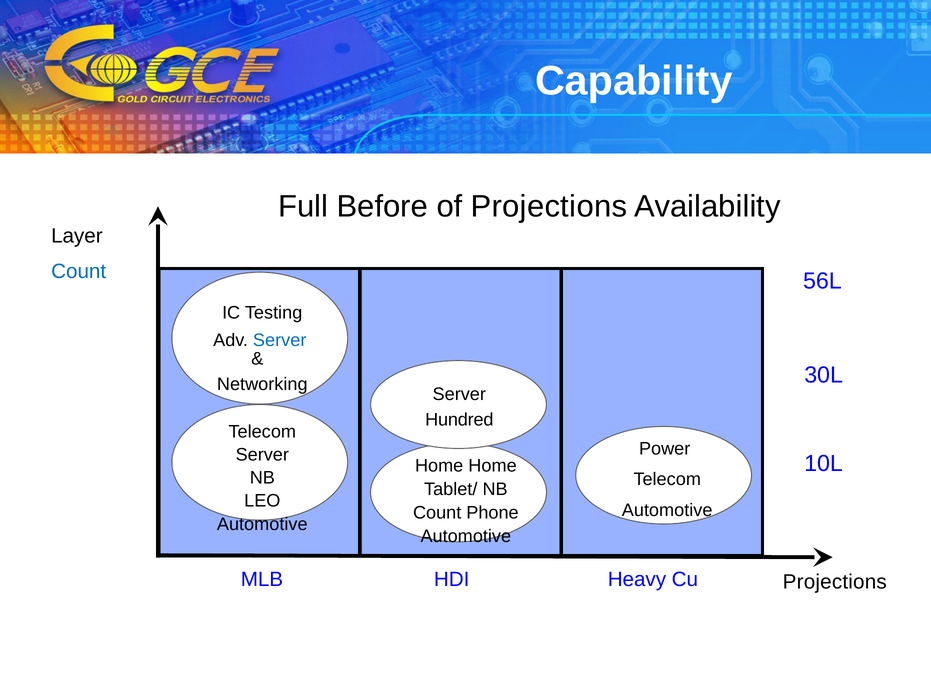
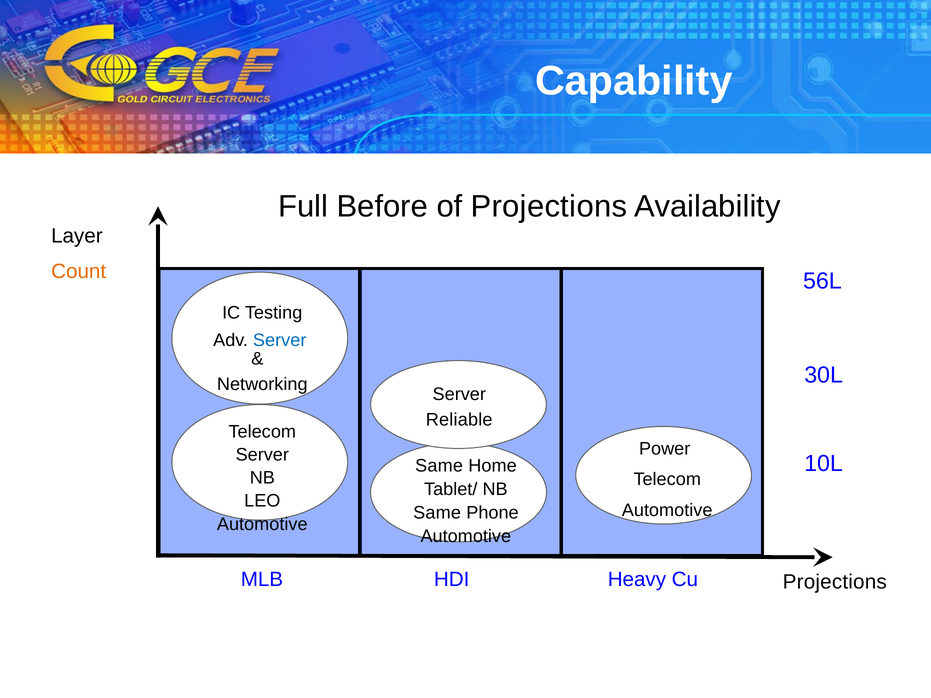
Count colour: blue -> orange (79, 271)
Hundred: Hundred -> Reliable (459, 420)
Home: Home -> Same (439, 466)
Count: Count -> Same (437, 513)
